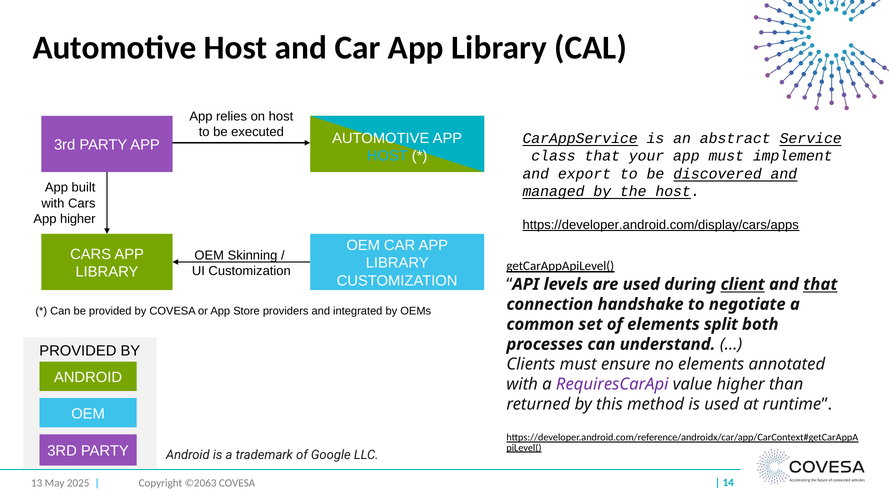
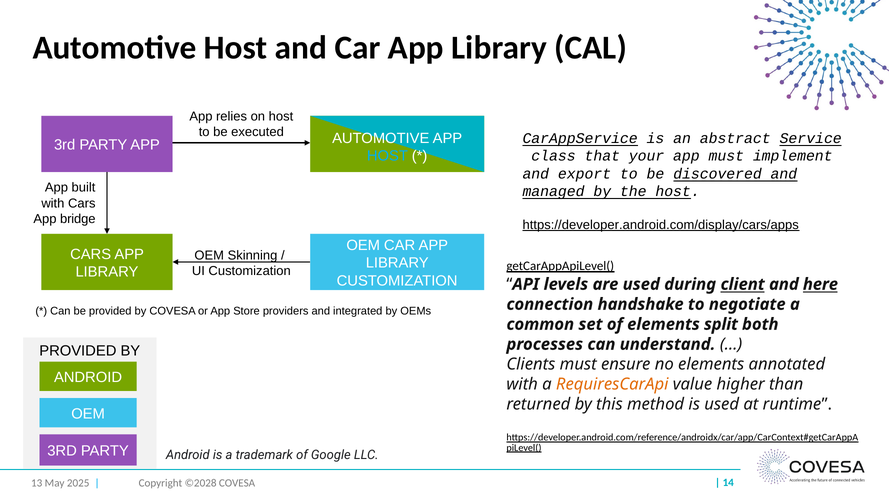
App higher: higher -> bridge (78, 219)
and that: that -> here (820, 284)
RequiresCarApi colour: purple -> orange (612, 384)
©2063: ©2063 -> ©2028 (201, 483)
